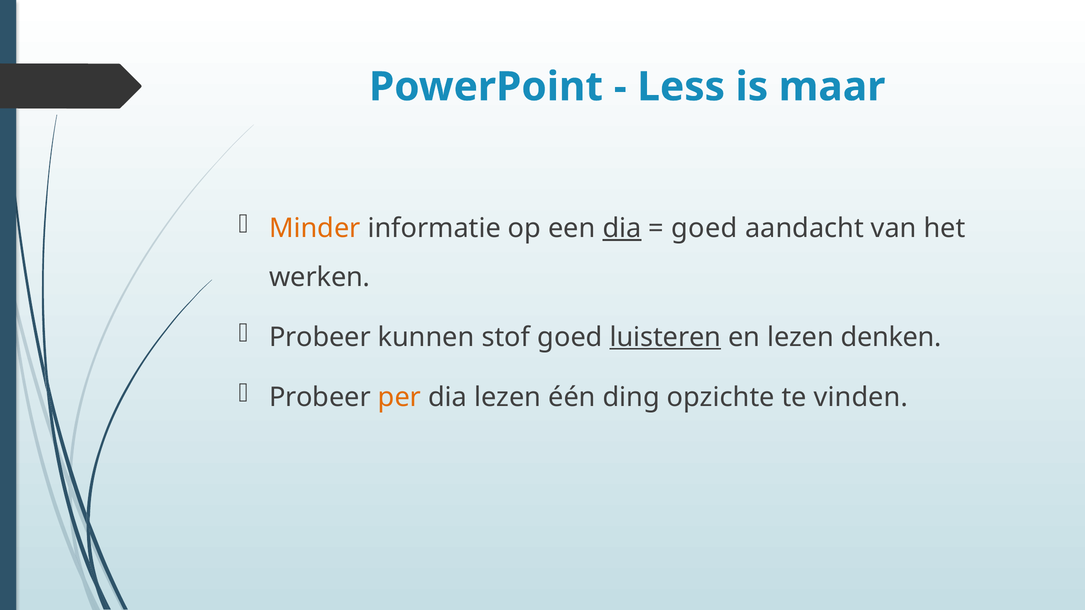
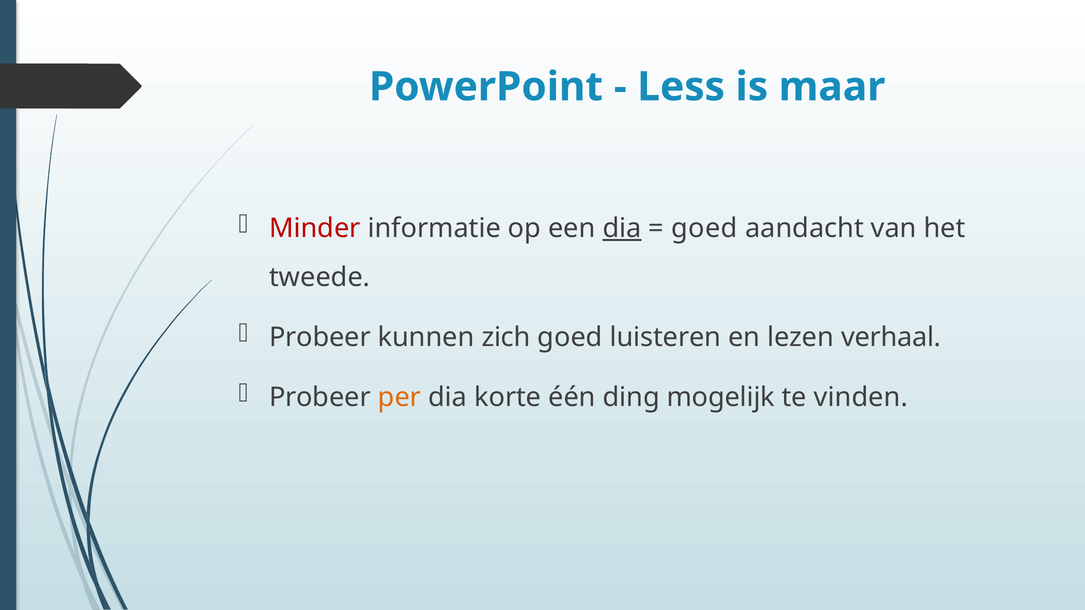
Minder colour: orange -> red (315, 228)
werken: werken -> tweede (320, 277)
stof: stof -> zich (506, 337)
luisteren underline: present -> none (665, 337)
denken: denken -> verhaal (891, 337)
dia lezen: lezen -> korte (508, 397)
opzichte: opzichte -> mogelijk (721, 397)
